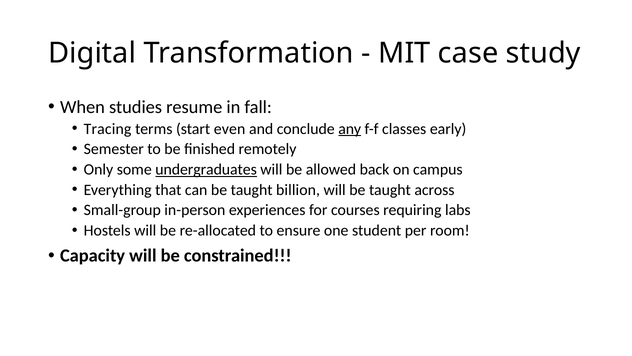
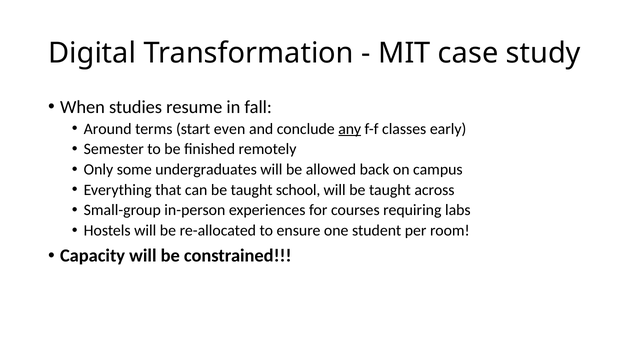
Tracing: Tracing -> Around (108, 129)
undergraduates underline: present -> none (206, 169)
billion: billion -> school (298, 190)
